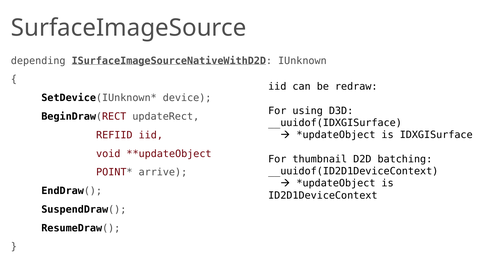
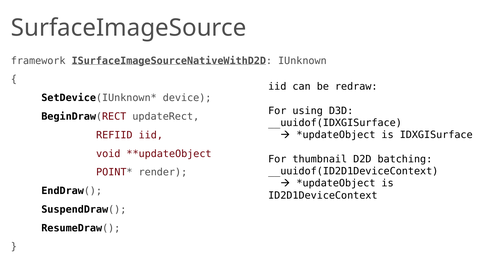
depending: depending -> framework (38, 61)
arrive: arrive -> render (163, 172)
